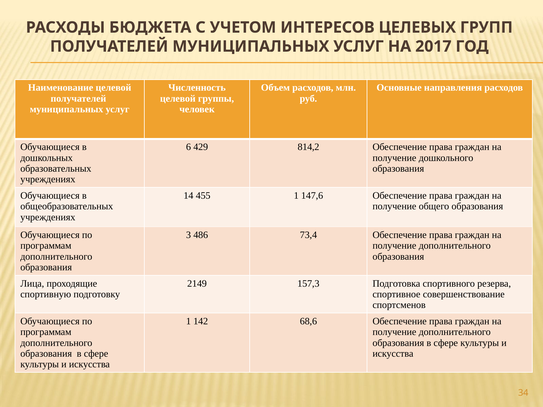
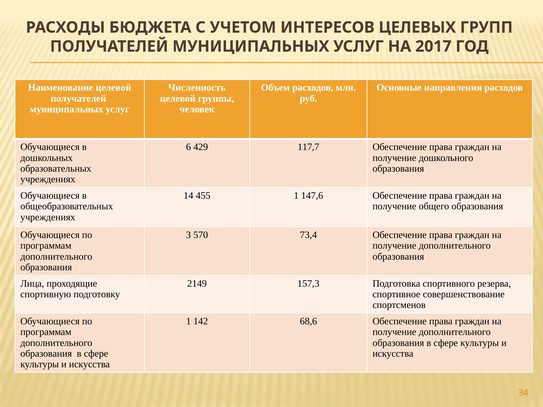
814,2: 814,2 -> 117,7 (308, 147)
486: 486 -> 570 (201, 235)
